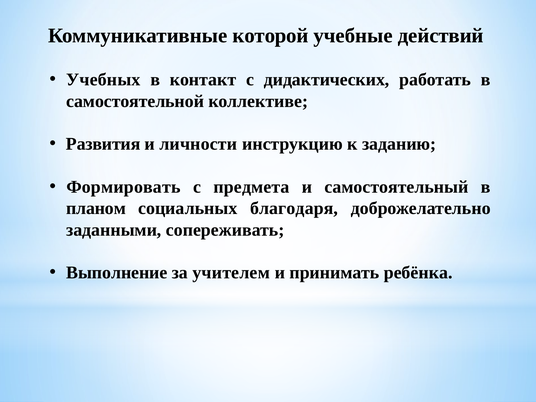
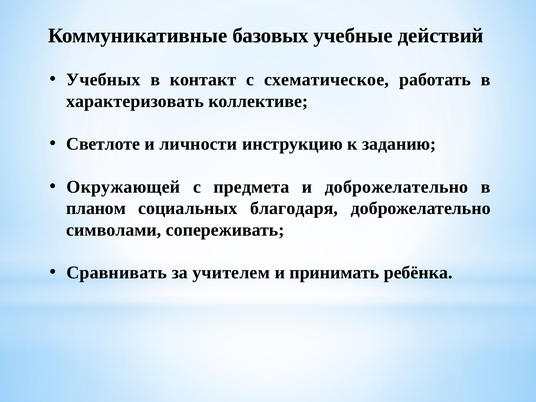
которой: которой -> базовых (271, 36)
дидактических: дидактических -> схематическое (327, 80)
самостоятельной: самостоятельной -> характеризовать (135, 101)
Развития: Развития -> Светлоте (103, 144)
Формировать: Формировать -> Окружающей (123, 187)
и самостоятельный: самостоятельный -> доброжелательно (396, 187)
заданными: заданными -> символами (114, 230)
Выполнение: Выполнение -> Сравнивать (117, 273)
